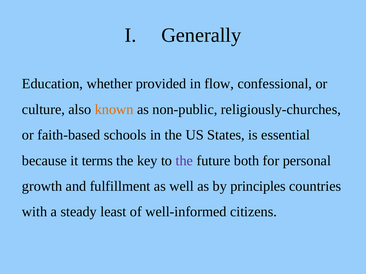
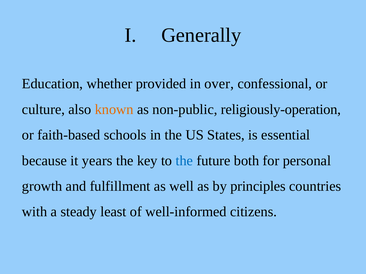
flow: flow -> over (219, 84)
religiously-churches: religiously-churches -> religiously-operation (281, 110)
terms: terms -> years (97, 161)
the colour: purple -> blue (184, 161)
